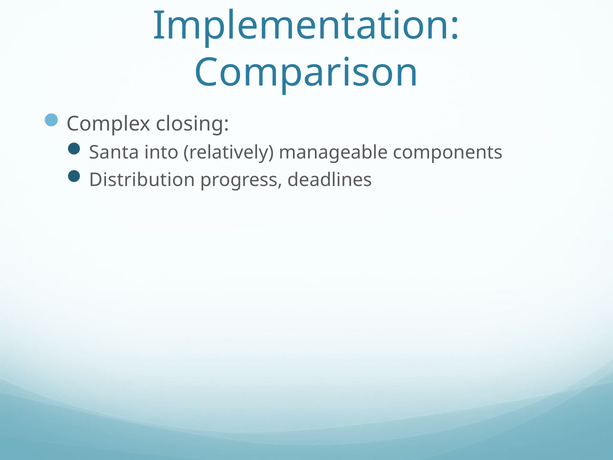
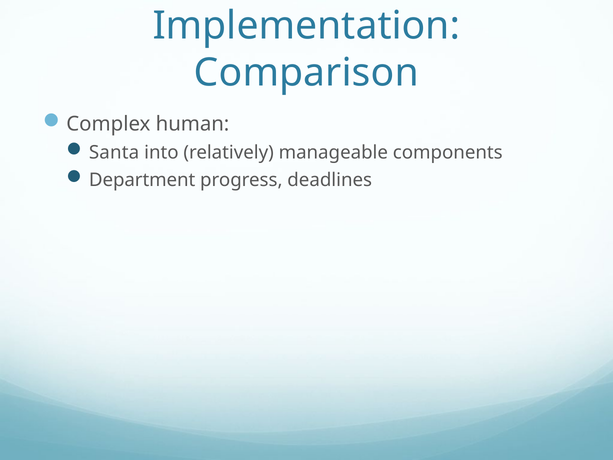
closing: closing -> human (193, 124)
Distribution: Distribution -> Department (142, 180)
